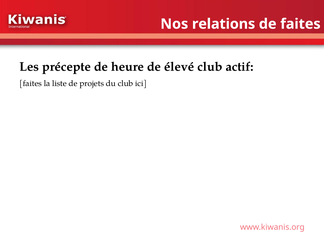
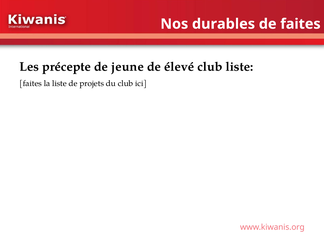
relations: relations -> durables (224, 24)
heure: heure -> jeune (127, 67)
club actif: actif -> liste (239, 67)
